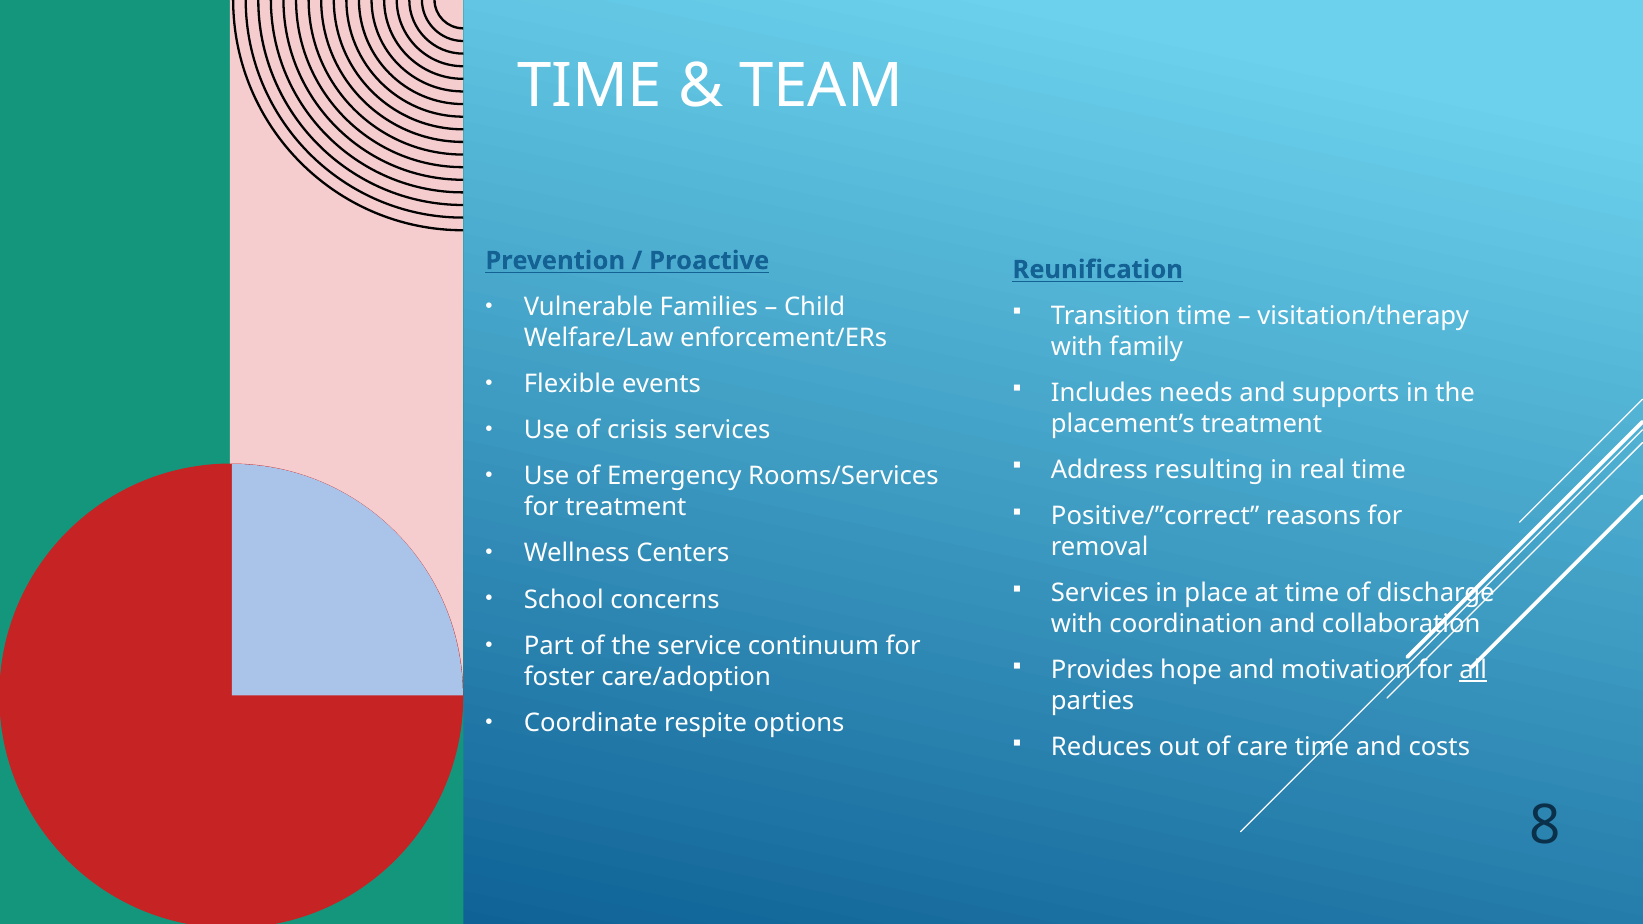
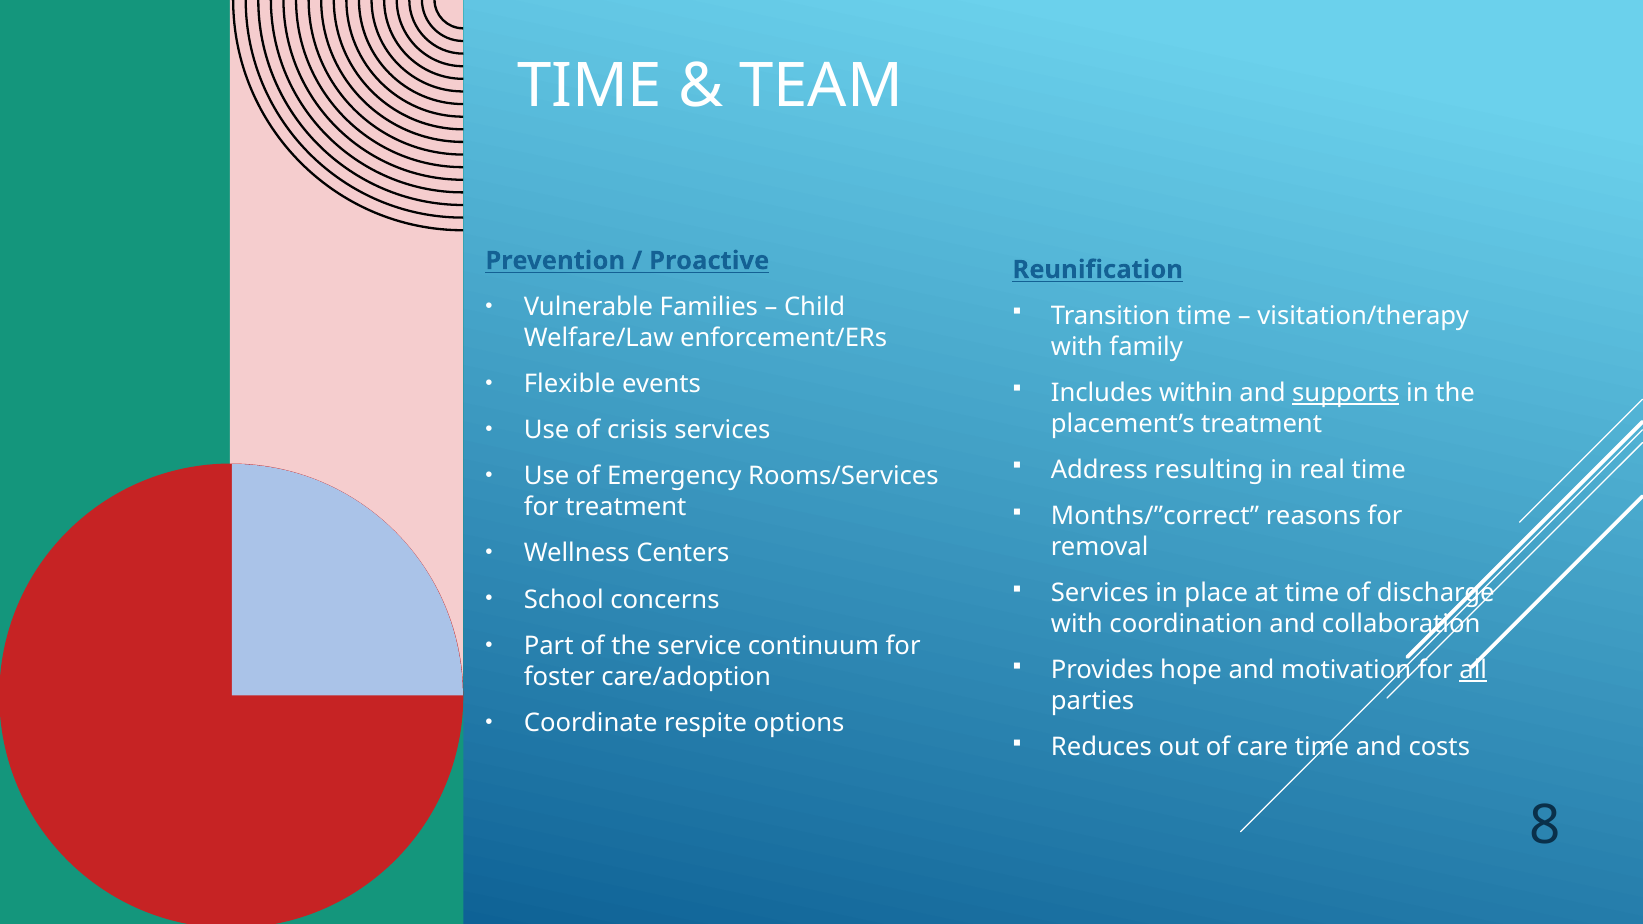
needs: needs -> within (1196, 393)
supports underline: none -> present (1346, 393)
Positive/”correct: Positive/”correct -> Months/”correct (1155, 516)
